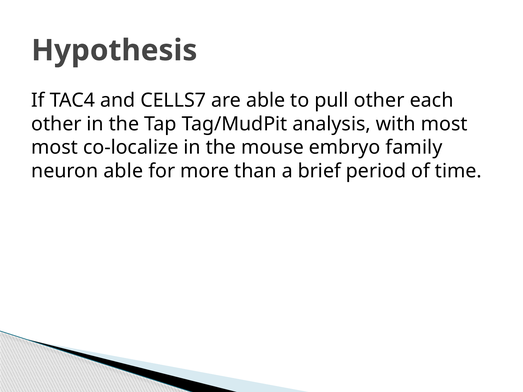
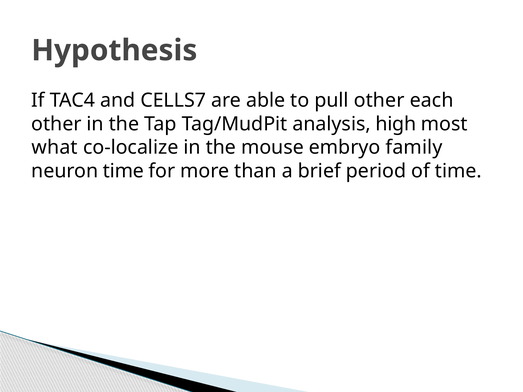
with: with -> high (396, 124)
most: most -> what (55, 148)
neuron able: able -> time (123, 171)
